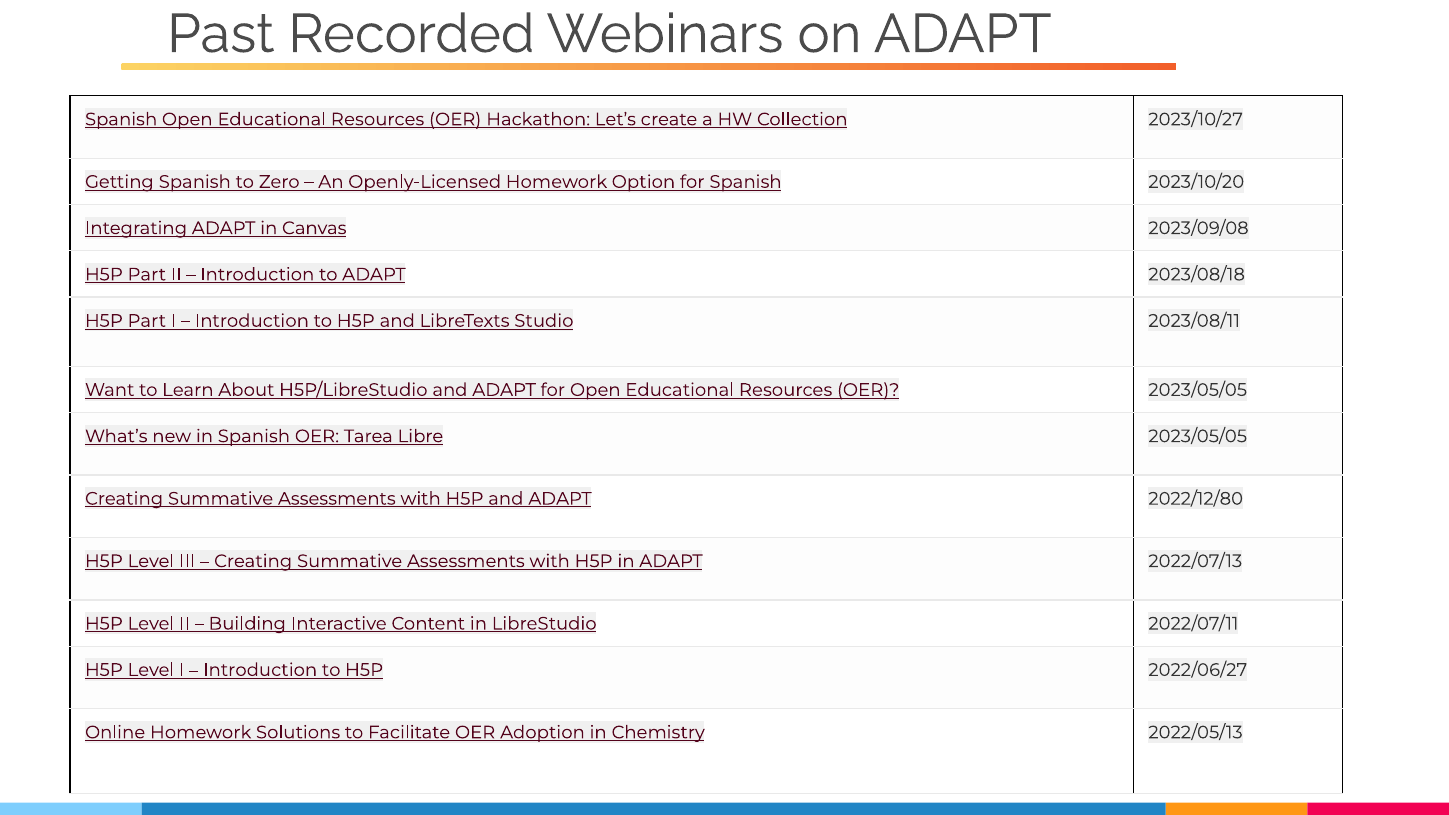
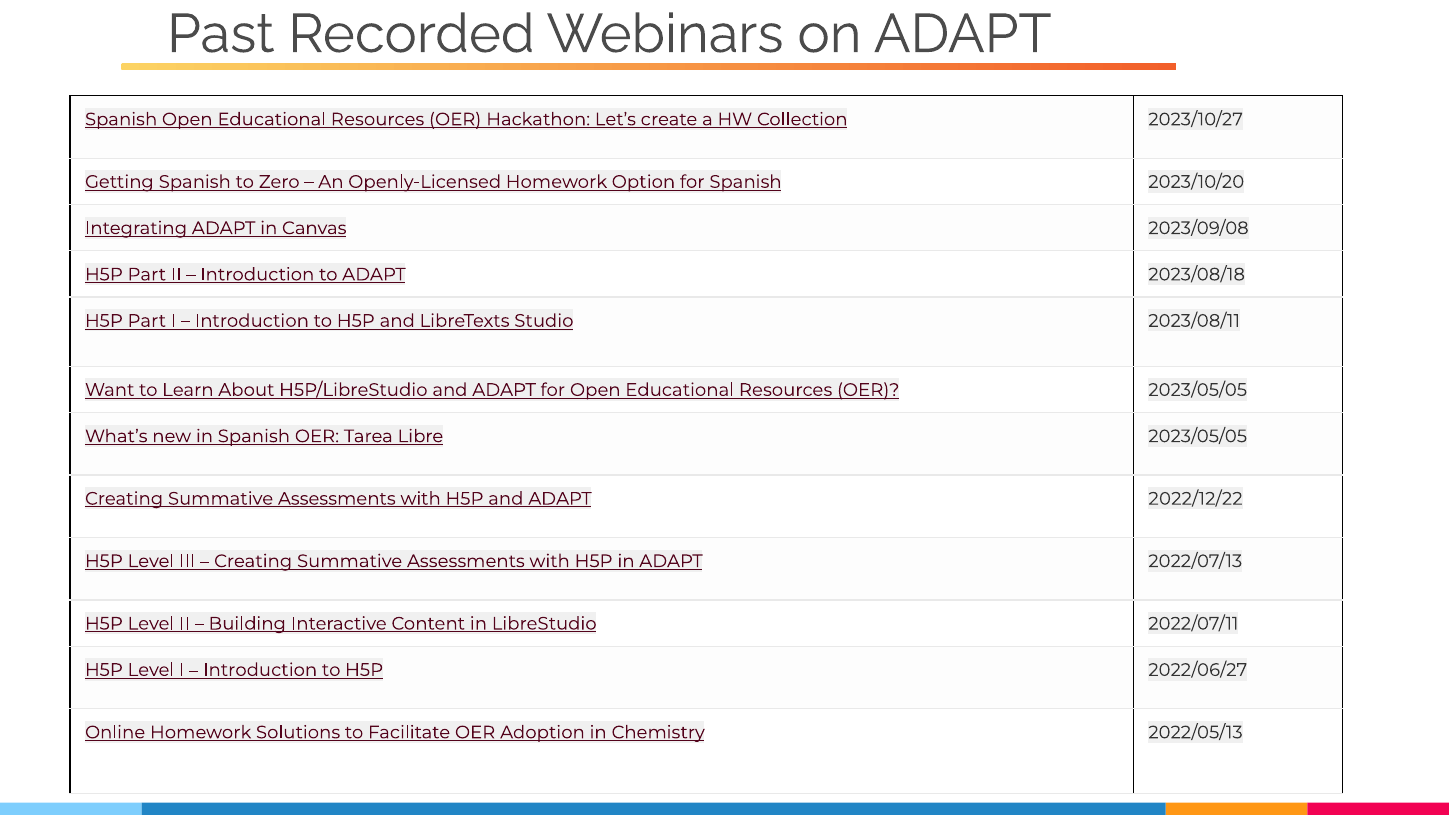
2022/12/80: 2022/12/80 -> 2022/12/22 (1196, 499)
